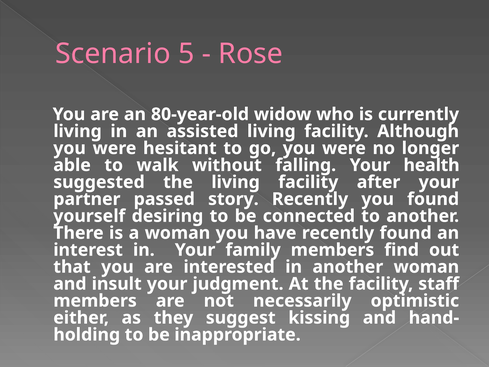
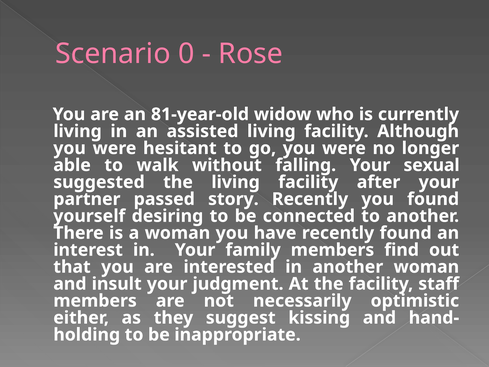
5: 5 -> 0 (186, 54)
80-year-old: 80-year-old -> 81-year-old (200, 114)
health: health -> sexual (432, 165)
